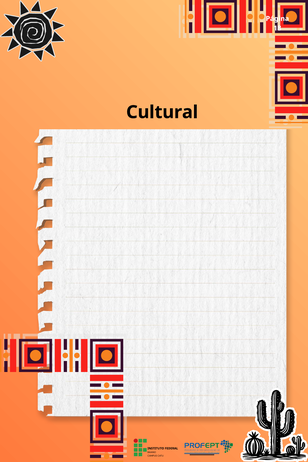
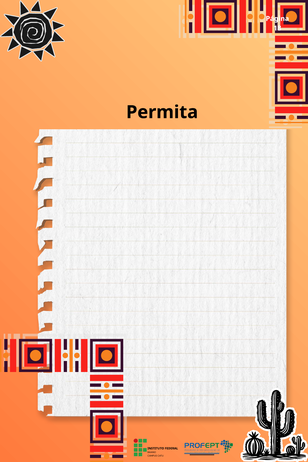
Cultural: Cultural -> Permita (162, 112)
